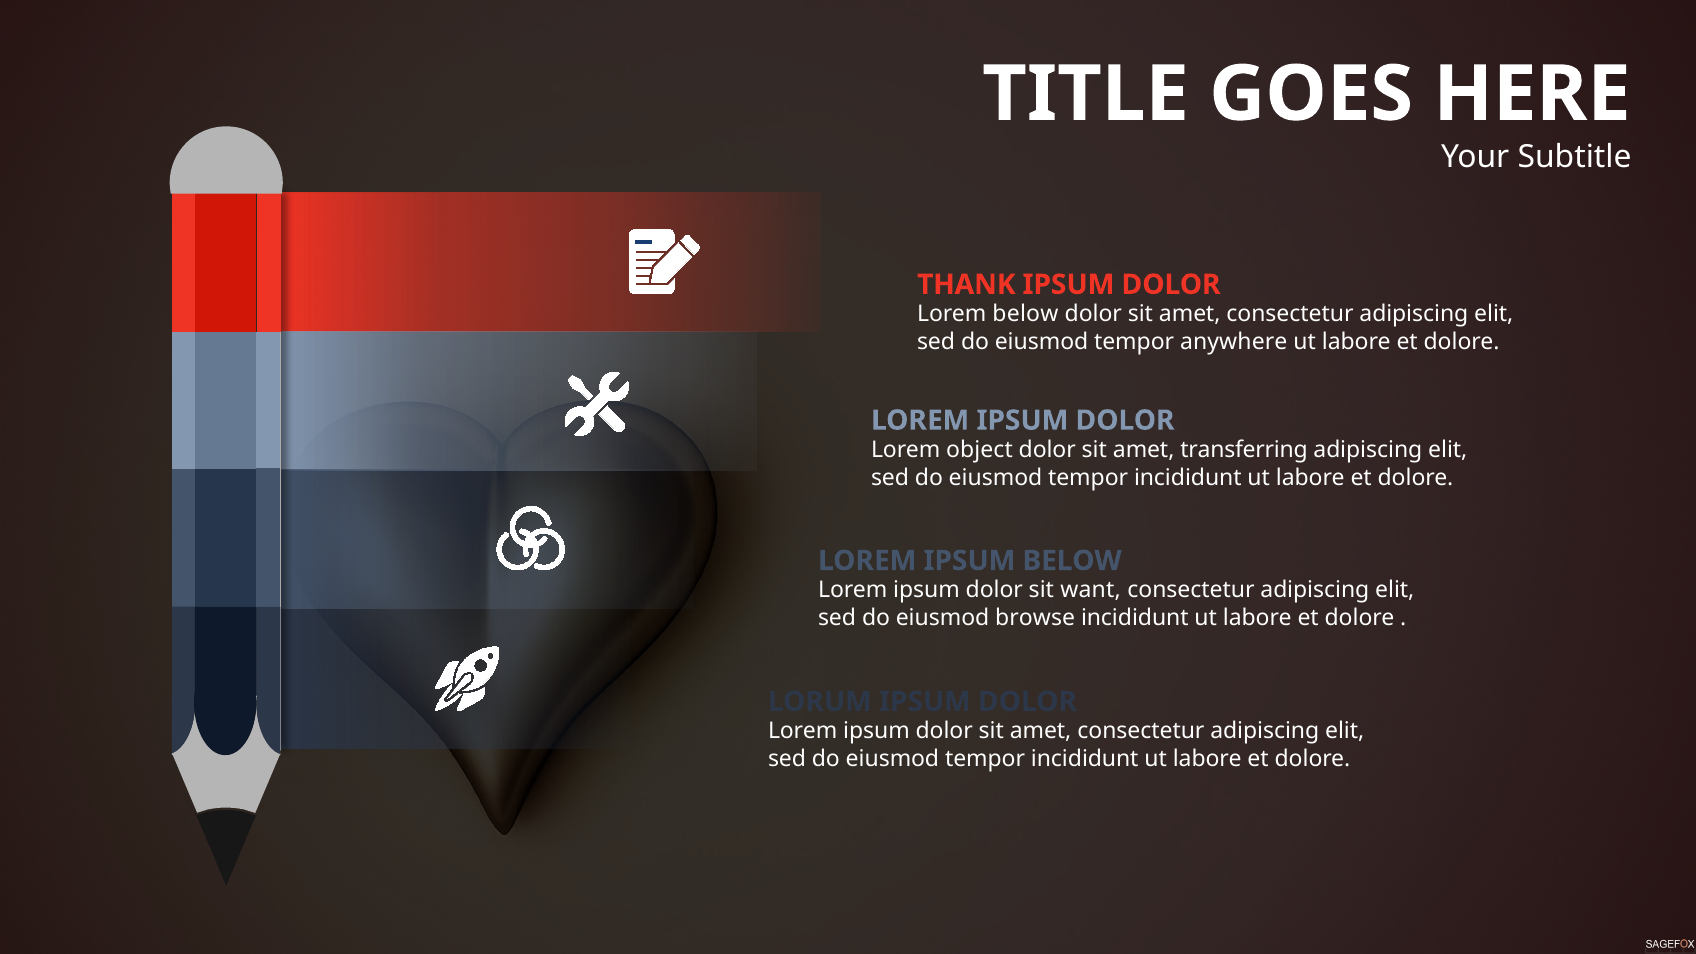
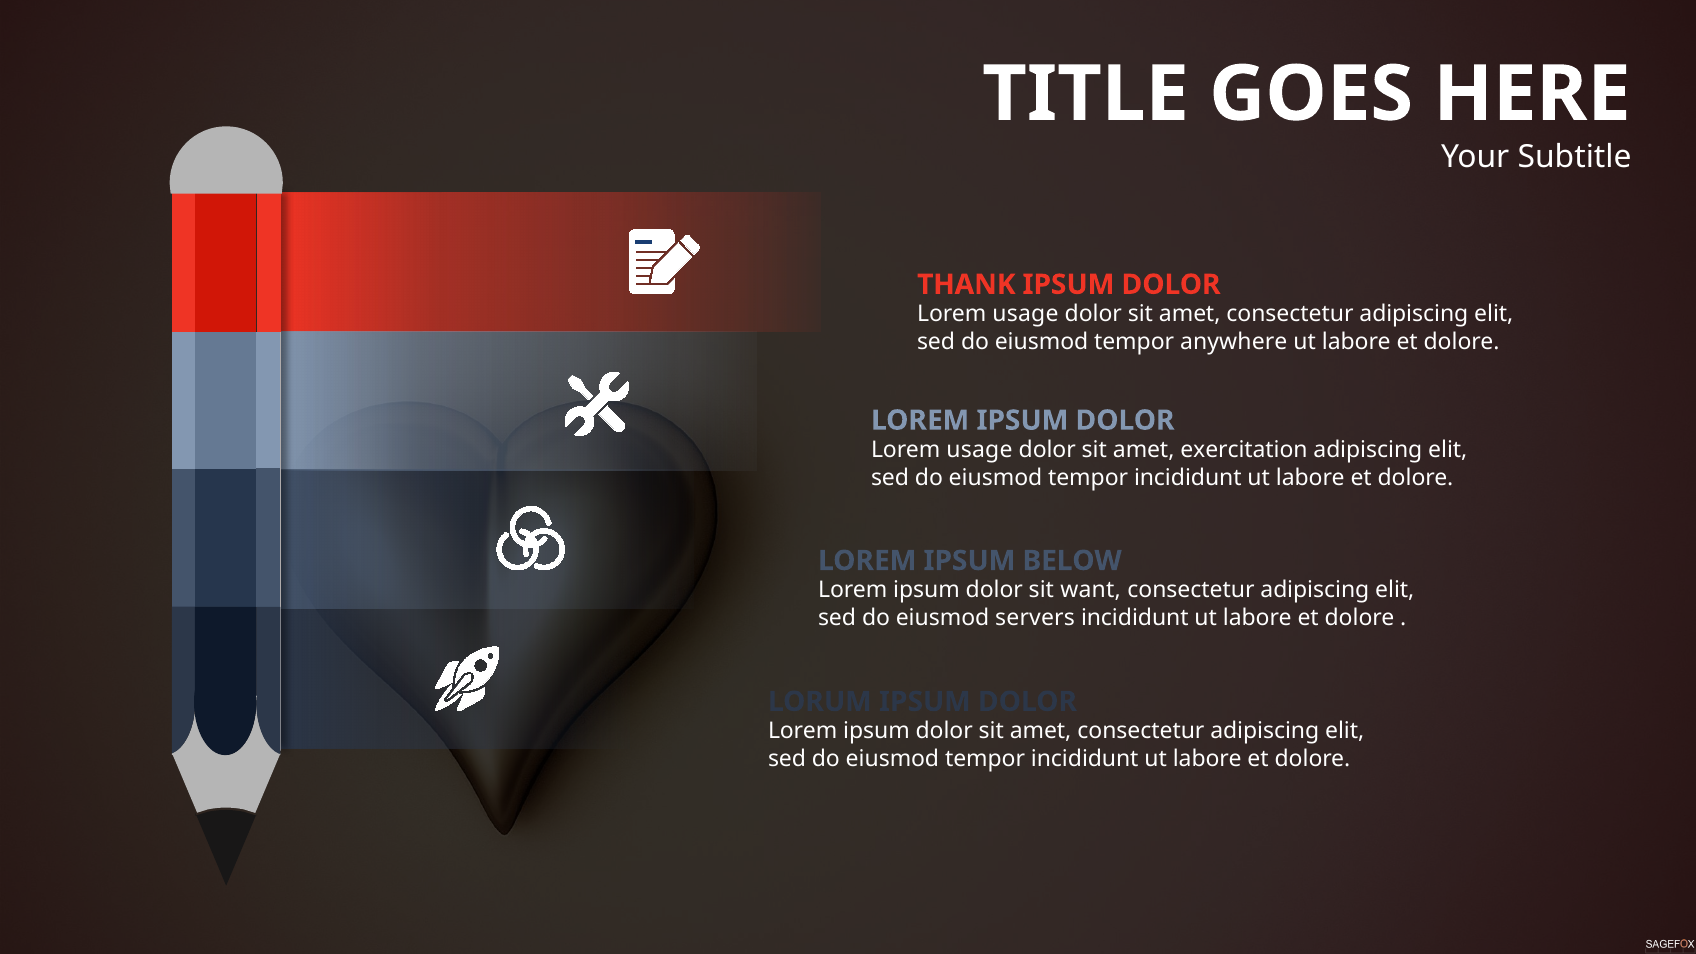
below: below -> usage (1025, 314)
object: object -> usage (979, 450)
transferring: transferring -> exercitation (1244, 450)
browse: browse -> servers (1035, 618)
